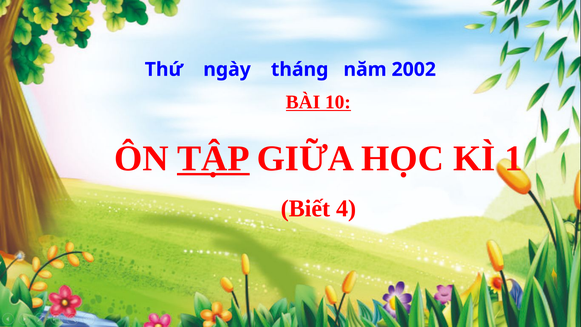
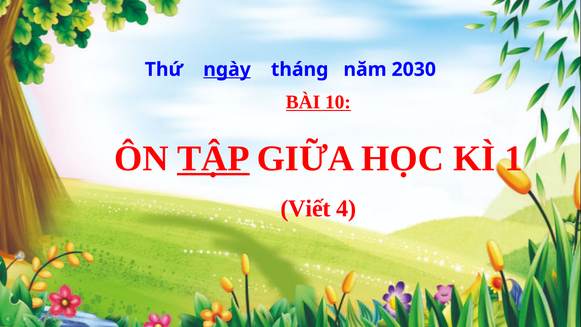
ngày underline: none -> present (227, 69)
2002: 2002 -> 2030 (414, 69)
Biết: Biết -> Viết (306, 208)
